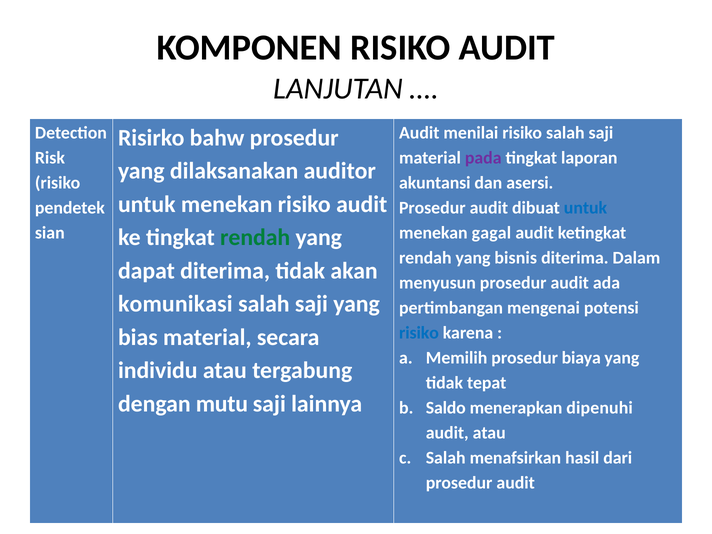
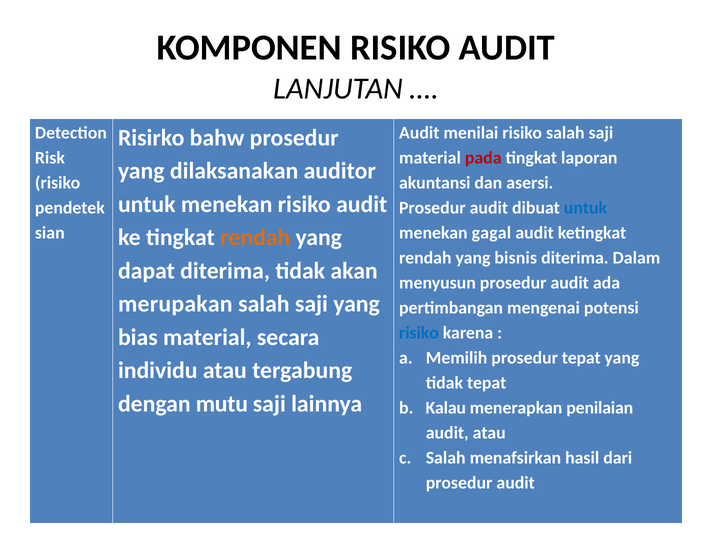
pada colour: purple -> red (483, 158)
rendah colour: green -> orange (255, 237)
komunikasi: komunikasi -> merupakan (175, 304)
prosedur biaya: biaya -> tepat (581, 358)
Saldo: Saldo -> Kalau (446, 408)
dipenuhi: dipenuhi -> penilaian (600, 408)
